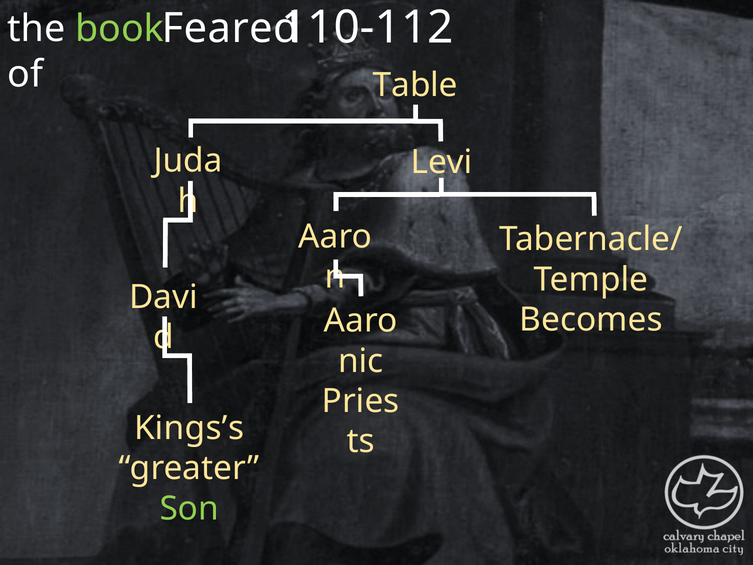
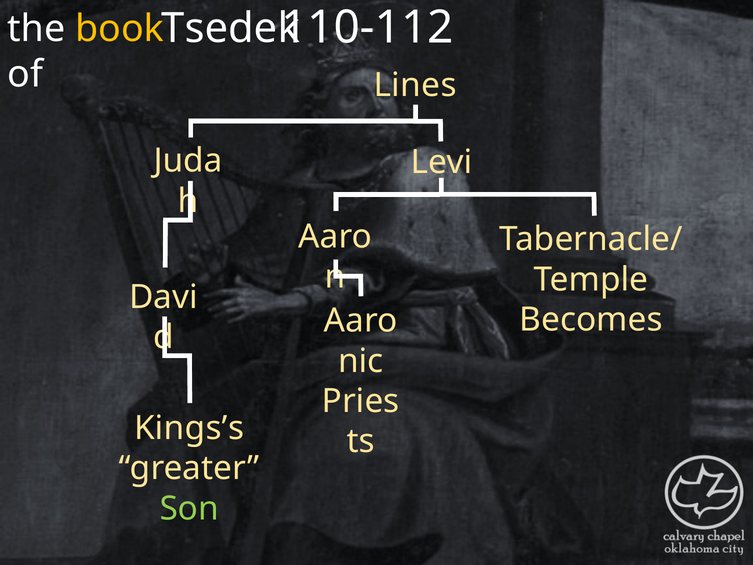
Feared: Feared -> Tsedek (231, 28)
book colour: light green -> yellow (120, 29)
Table: Table -> Lines (415, 85)
